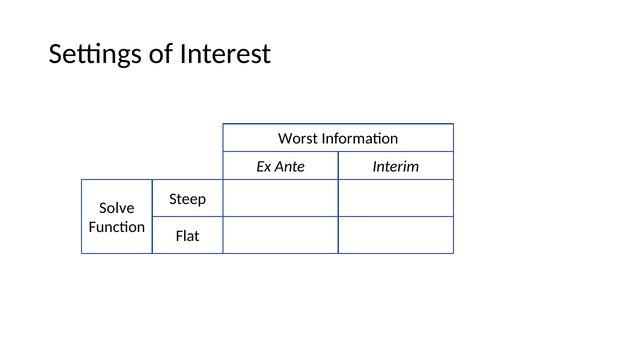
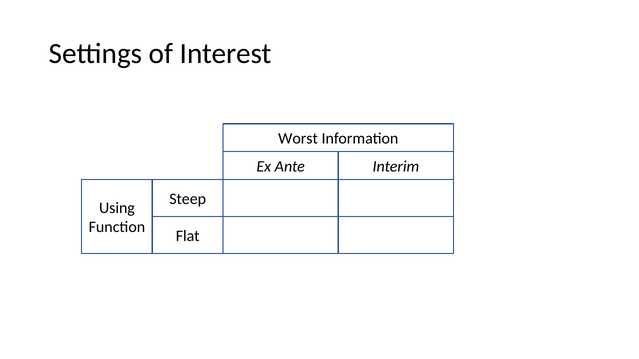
Solve: Solve -> Using (117, 208)
